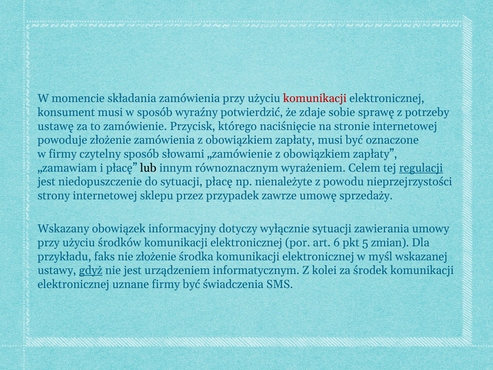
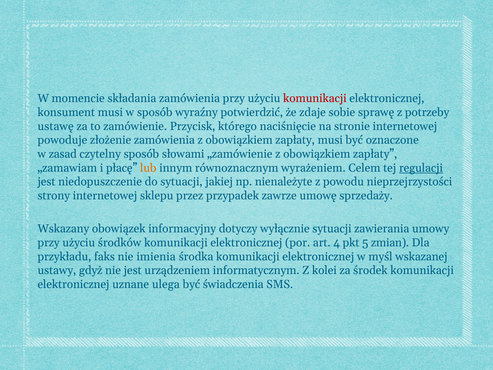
w firmy: firmy -> zasad (63, 154)
lub colour: black -> orange (148, 168)
sytuacji płacę: płacę -> jakiej (219, 182)
6: 6 -> 4 (337, 242)
nie złożenie: złożenie -> imienia (156, 256)
gdyż underline: present -> none (91, 270)
uznane firmy: firmy -> ulega (166, 284)
